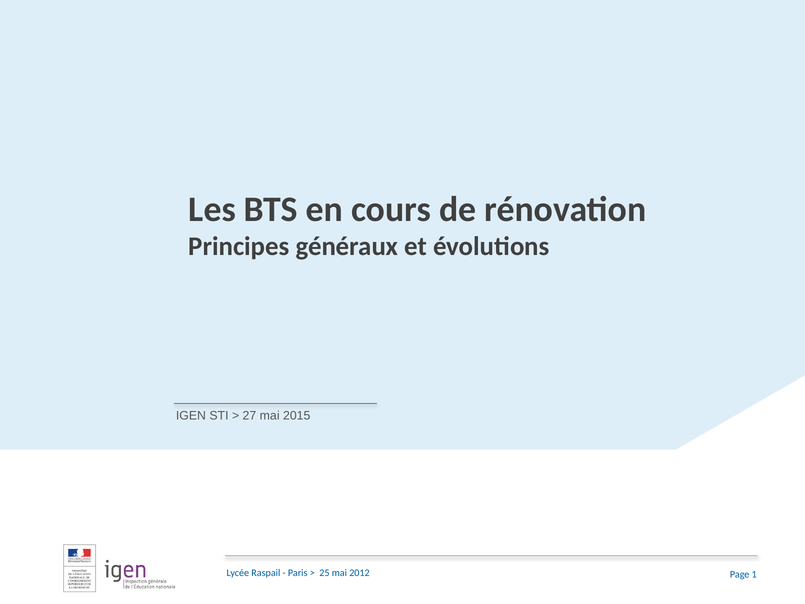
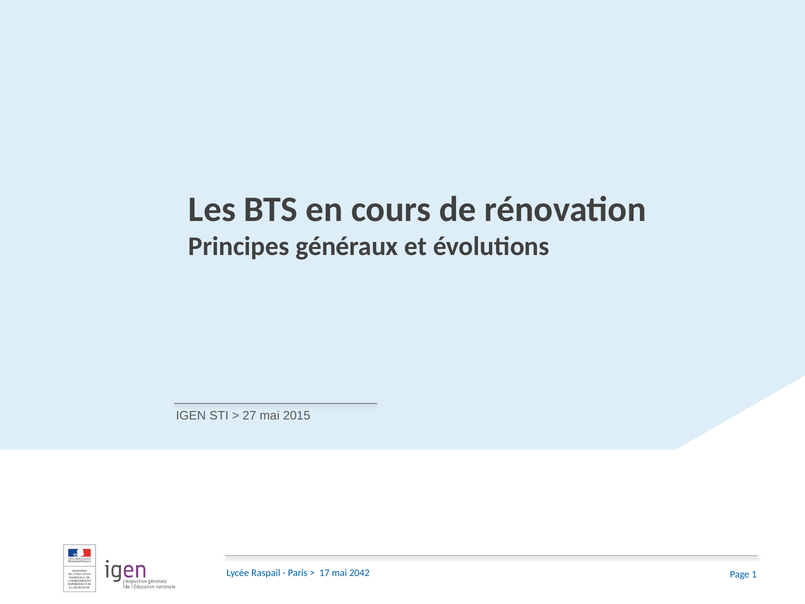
25: 25 -> 17 (324, 573)
2012: 2012 -> 2042 (359, 573)
